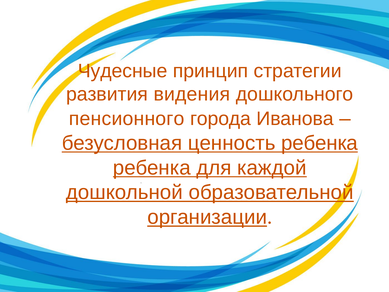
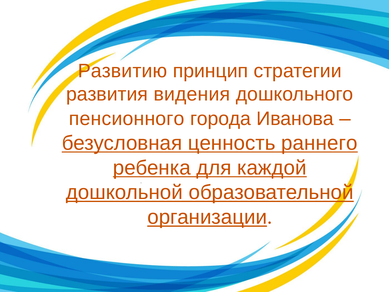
Чудесные: Чудесные -> Развитию (123, 71)
ценность ребенка: ребенка -> раннего (319, 143)
